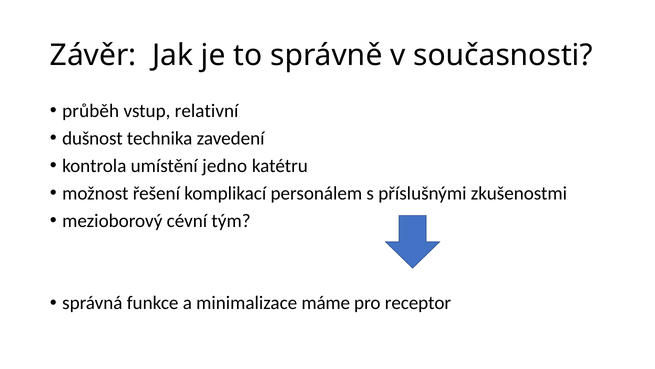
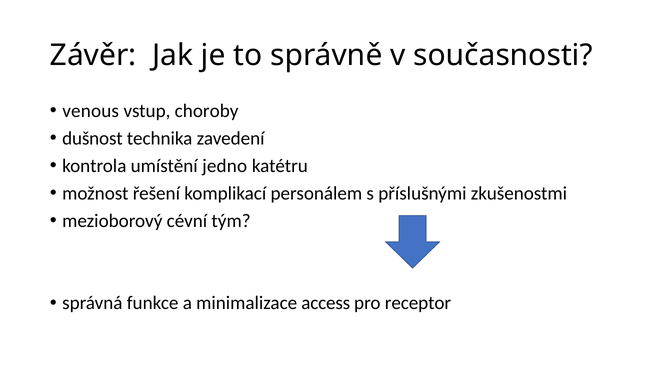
průběh: průběh -> venous (91, 111)
relativní: relativní -> choroby (207, 111)
máme: máme -> access (326, 303)
